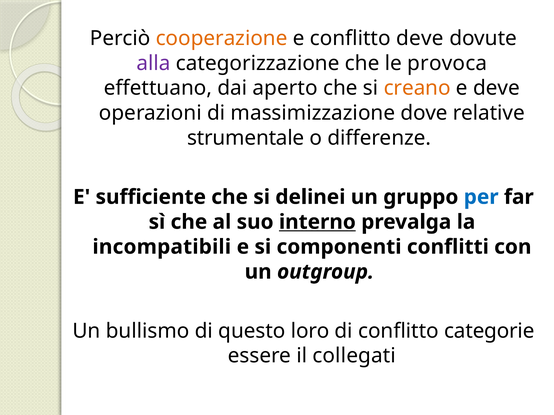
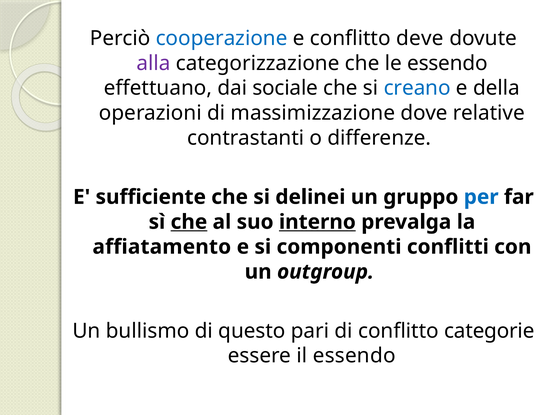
cooperazione colour: orange -> blue (222, 38)
le provoca: provoca -> essendo (447, 63)
aperto: aperto -> sociale (285, 88)
creano colour: orange -> blue (417, 88)
e deve: deve -> della (497, 88)
strumentale: strumentale -> contrastanti (246, 138)
che underline: none -> present (189, 222)
incompatibili: incompatibili -> affiatamento (162, 247)
loro: loro -> pari (310, 331)
il collegati: collegati -> essendo (354, 356)
